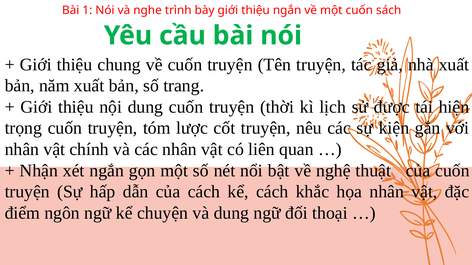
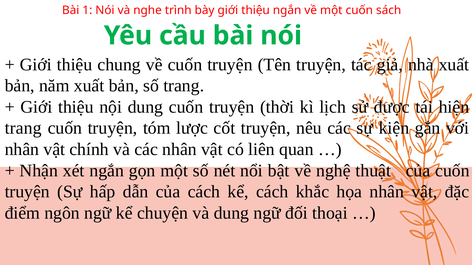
trọng: trọng -> trang (23, 128)
